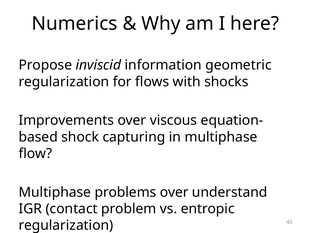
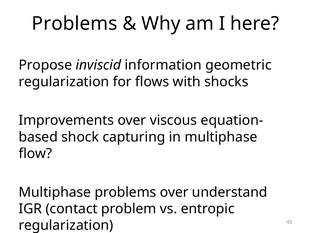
Numerics: Numerics -> Problems (75, 24)
